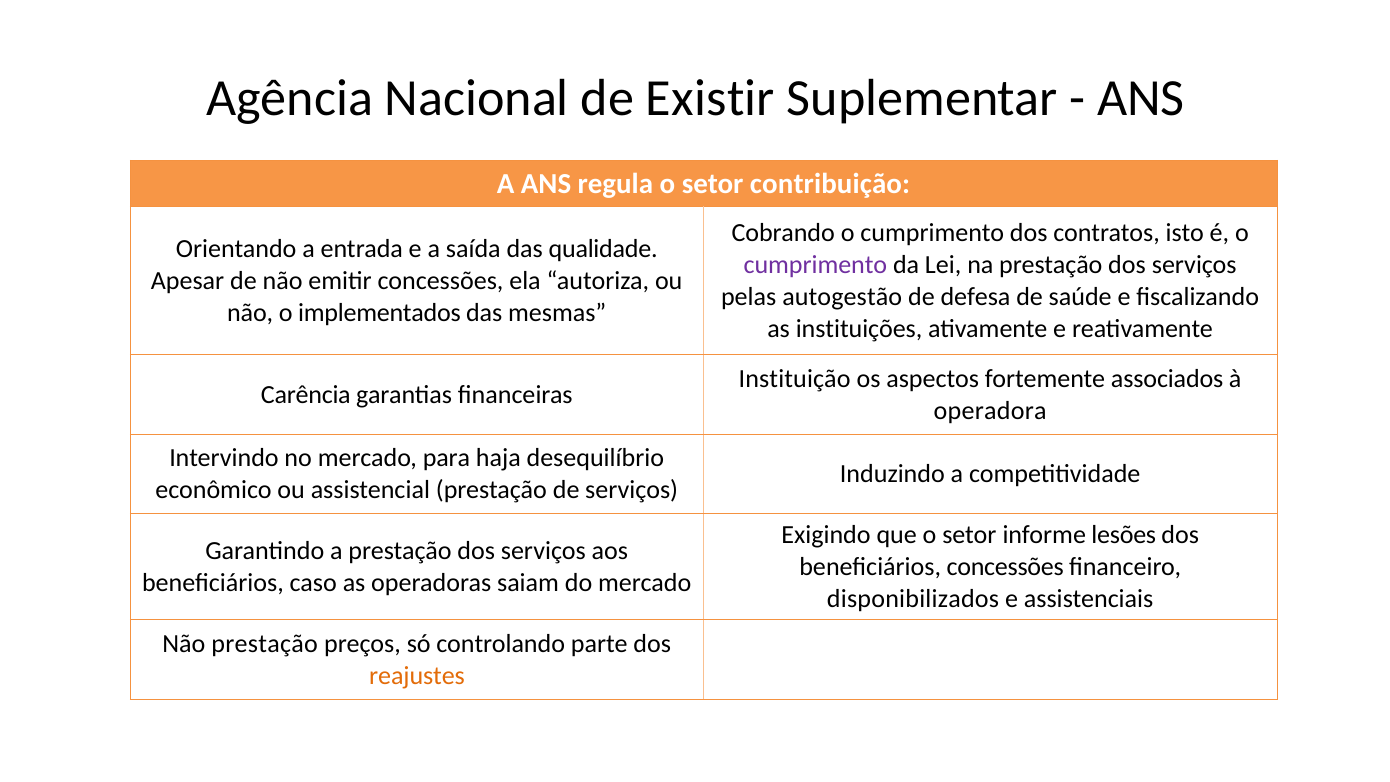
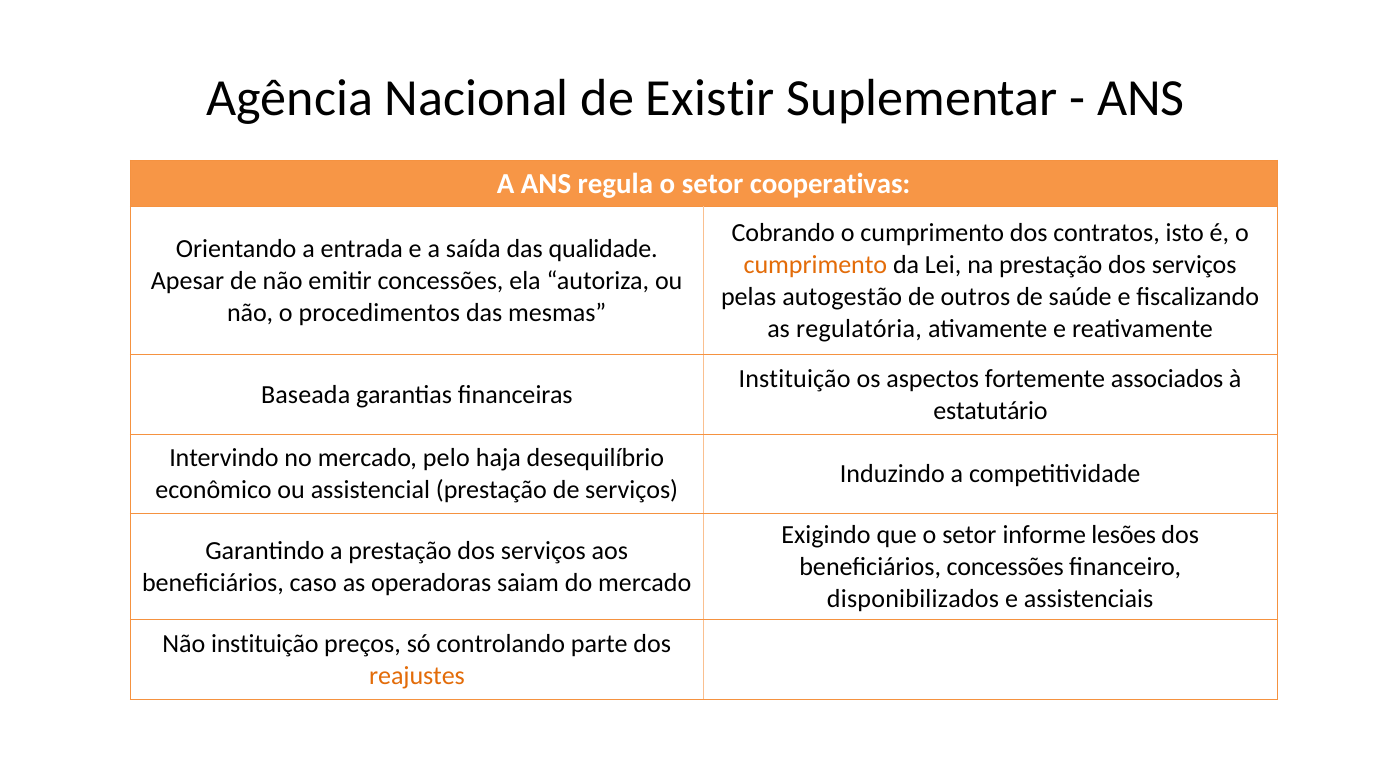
contribuição: contribuição -> cooperativas (830, 184)
cumprimento colour: purple -> orange (815, 265)
defesa: defesa -> outros (975, 297)
implementados: implementados -> procedimentos (379, 313)
instituições: instituições -> regulatória (859, 328)
Carência: Carência -> Baseada (306, 395)
operadora: operadora -> estatutário (990, 410)
para: para -> pelo (446, 458)
Não prestação: prestação -> instituição (265, 644)
